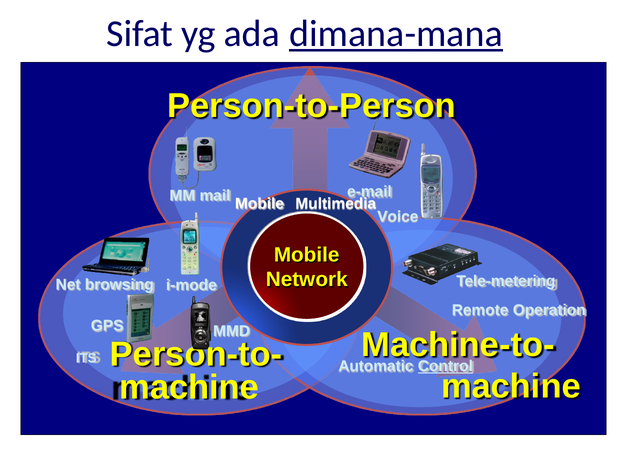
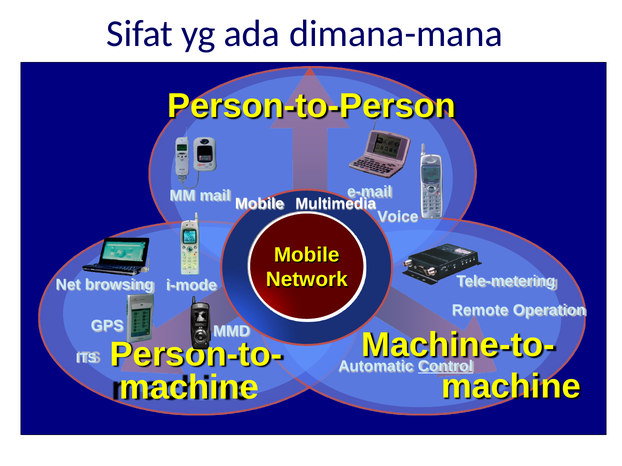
dimana-mana underline: present -> none (396, 34)
